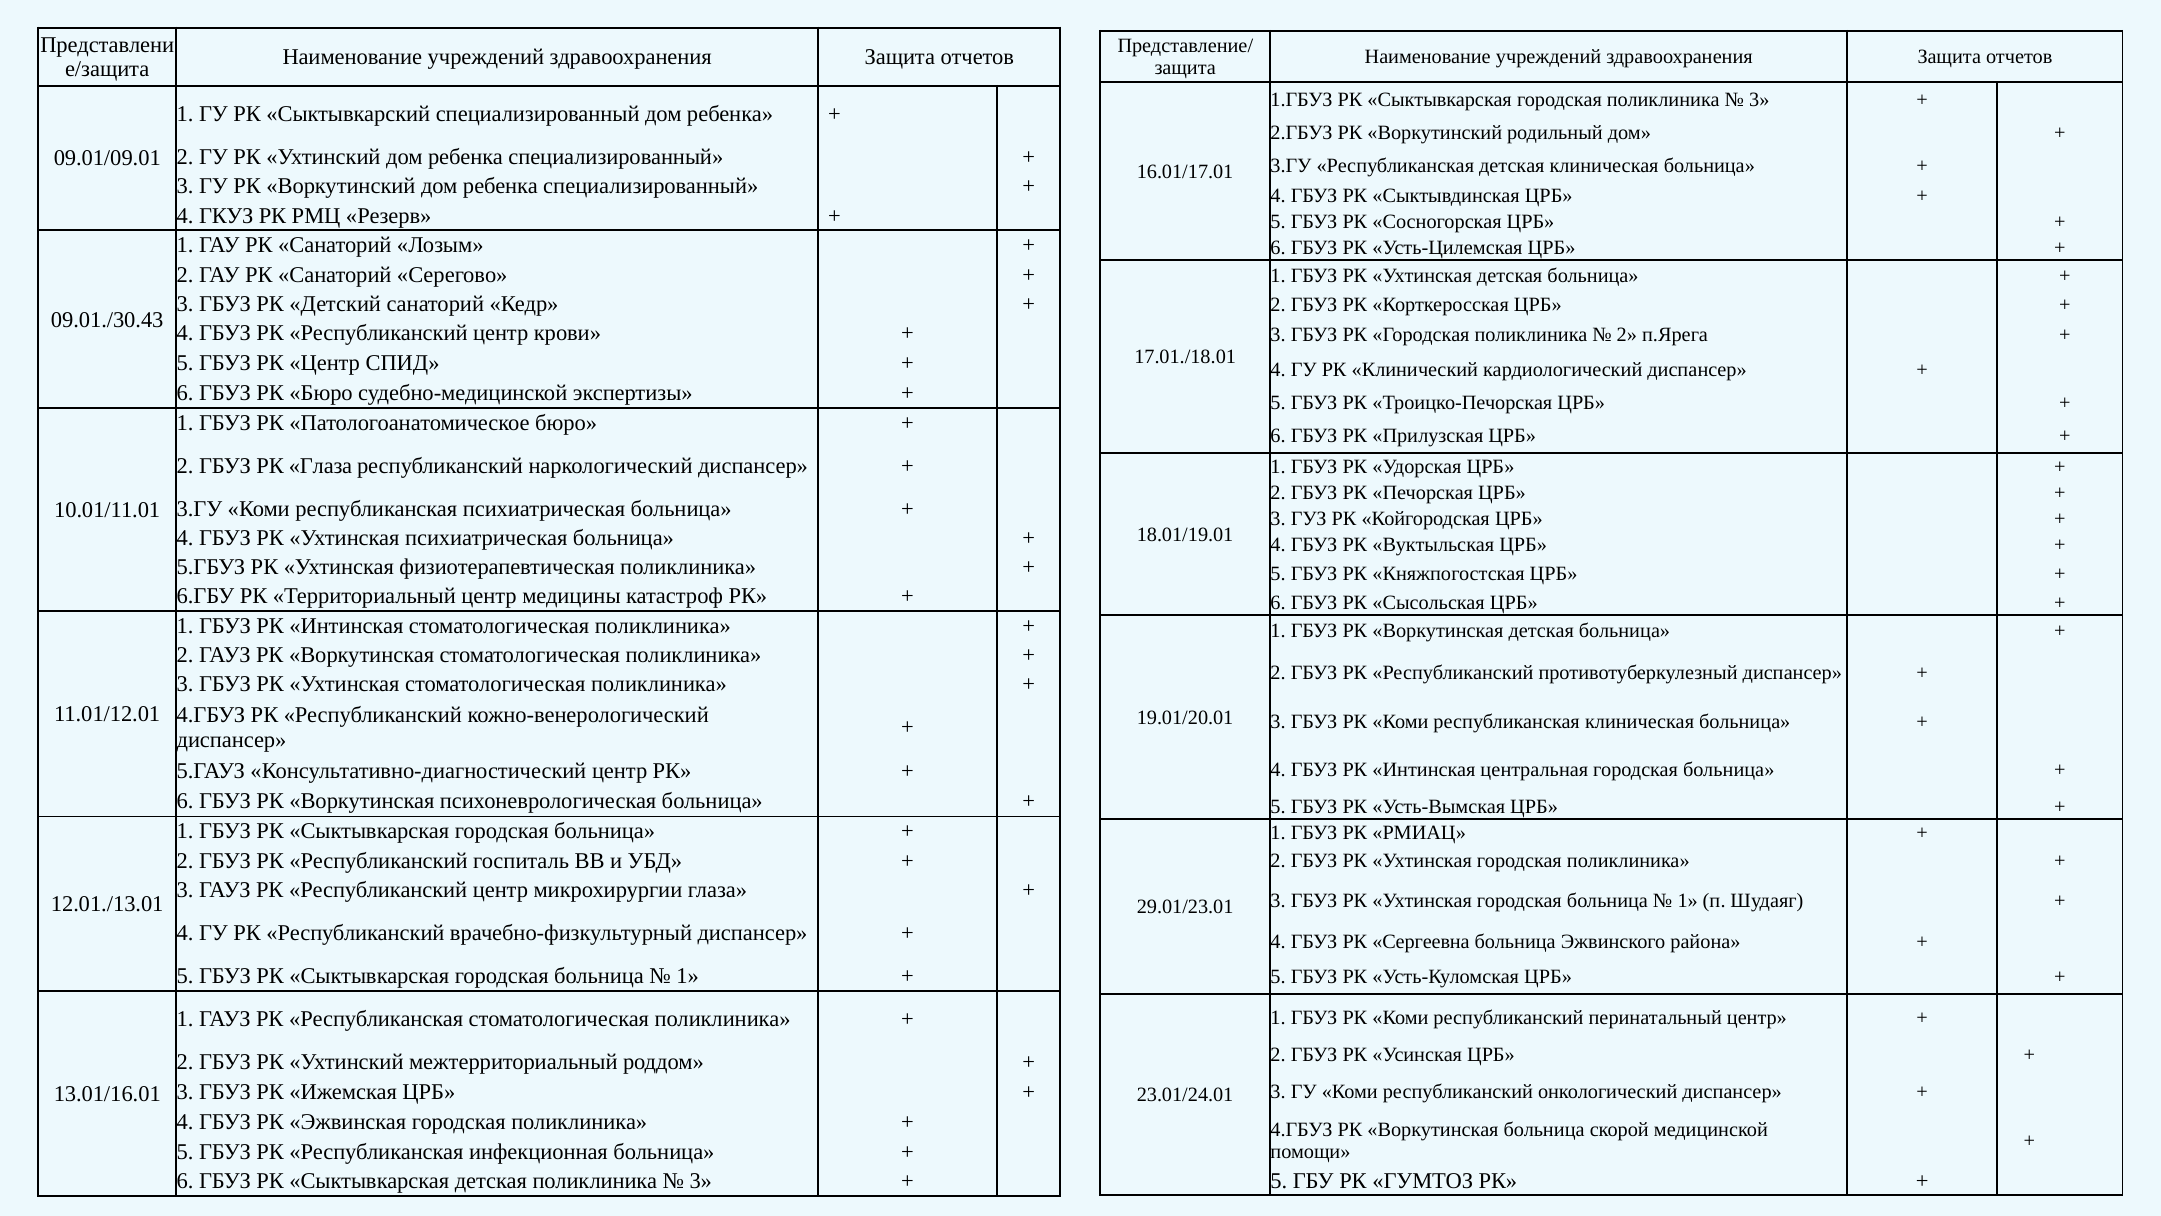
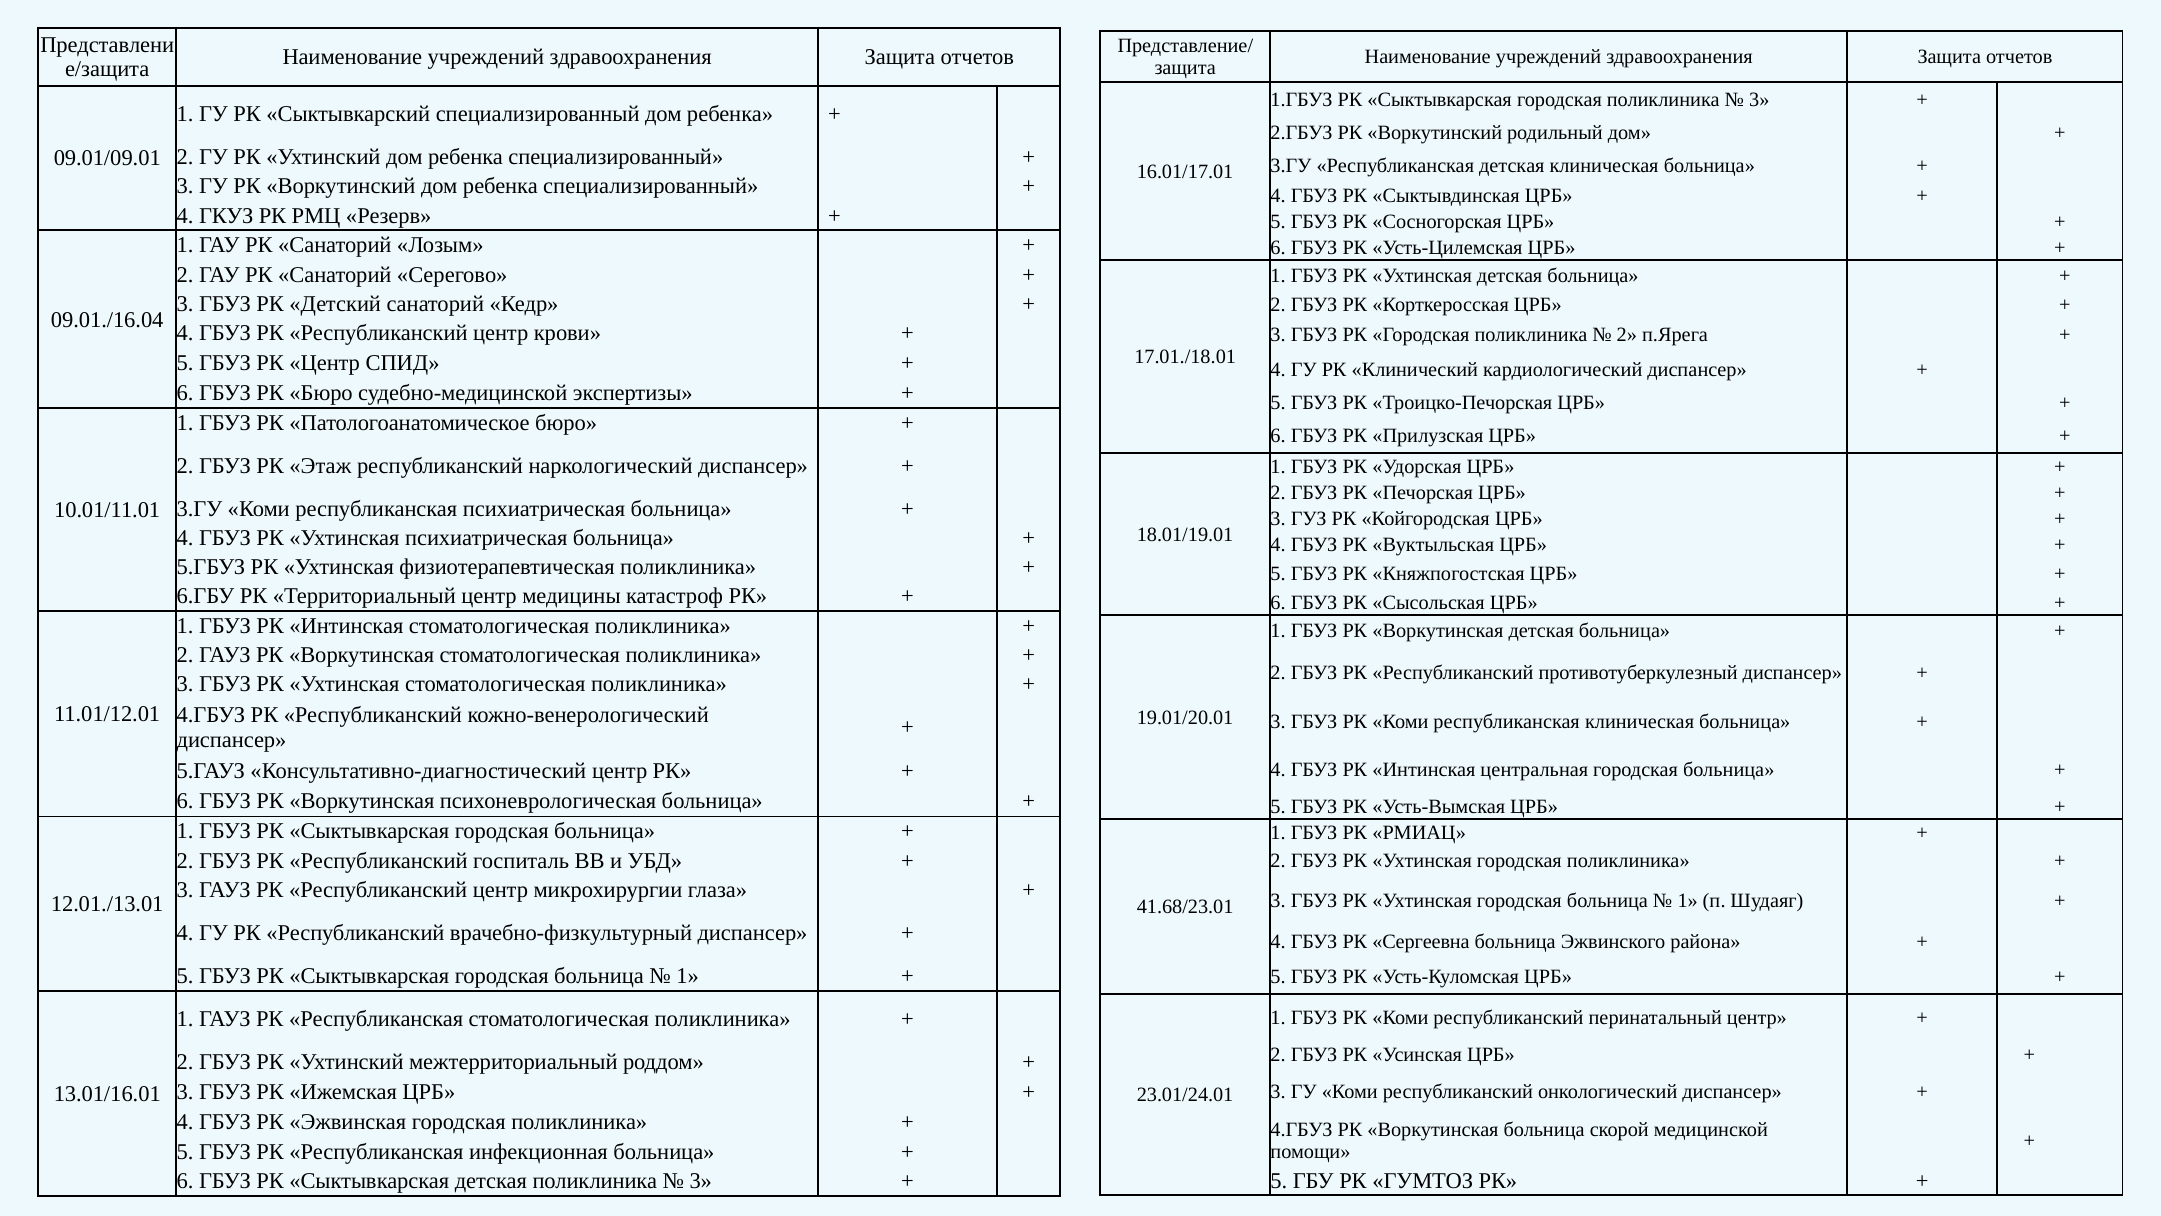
09.01./30.43: 09.01./30.43 -> 09.01./16.04 (107, 320)
РК Глаза: Глаза -> Этаж (320, 466)
29.01/23.01: 29.01/23.01 -> 41.68/23.01 (1185, 907)
